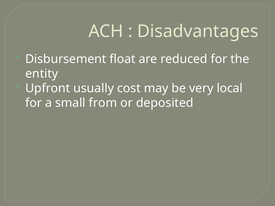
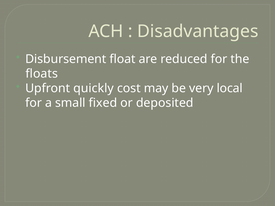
entity: entity -> floats (42, 74)
usually: usually -> quickly (94, 88)
from: from -> fixed (103, 103)
